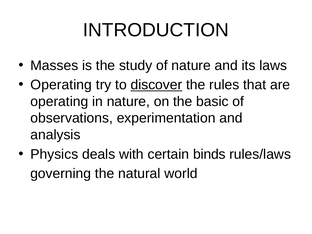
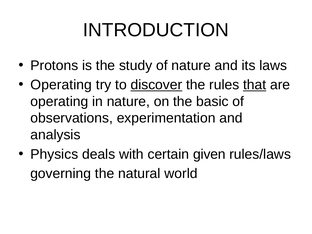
Masses: Masses -> Protons (54, 65)
that underline: none -> present (255, 85)
binds: binds -> given (209, 154)
